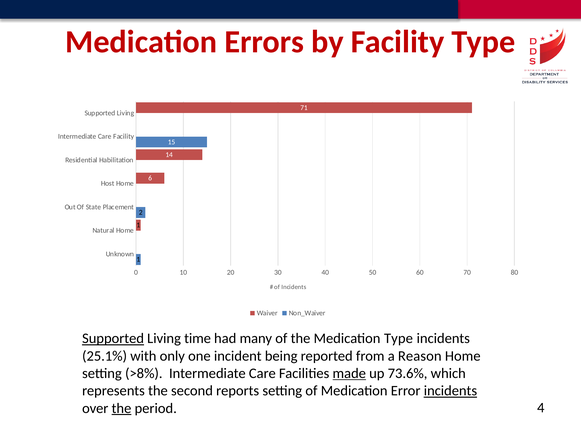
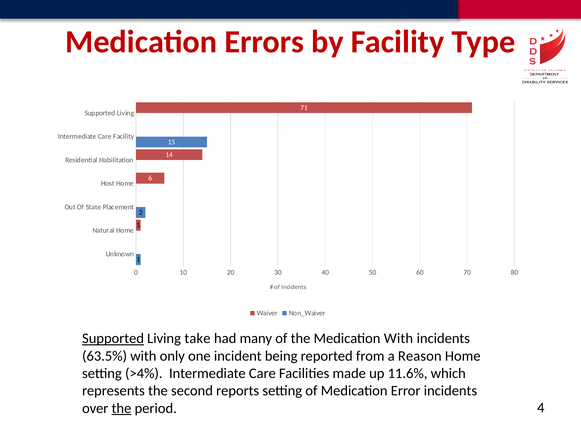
time: time -> take (197, 338)
Medication Type: Type -> With (398, 338)
25.1%: 25.1% -> 63.5% (105, 356)
>8%: >8% -> >4% (144, 373)
made underline: present -> none (349, 373)
73.6%: 73.6% -> 11.6% (408, 373)
incidents underline: present -> none (450, 391)
